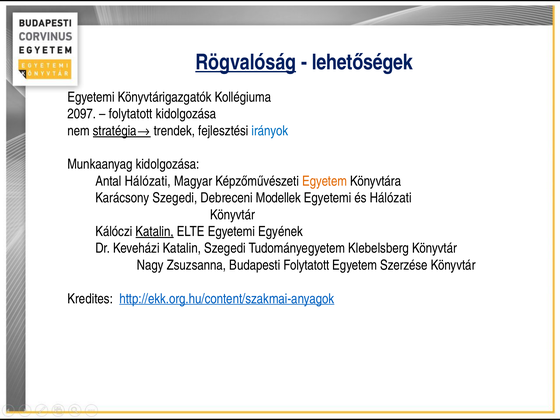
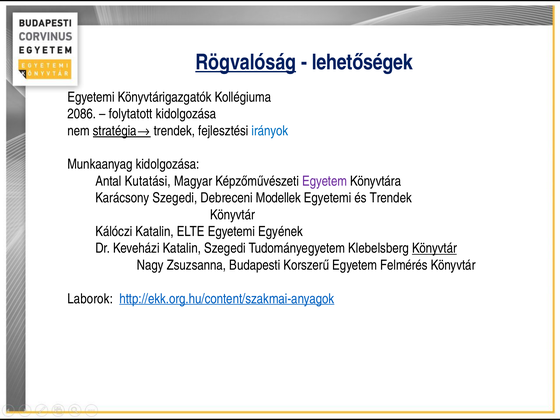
2097: 2097 -> 2086 (82, 114)
Antal Hálózati: Hálózati -> Kutatási (148, 181)
Egyetem colour: orange -> purple (325, 181)
és Hálózati: Hálózati -> Trendek (391, 198)
Katalin underline: present -> none (155, 232)
Könyvtár underline: none -> present (434, 248)
Budapesti Folytatott: Folytatott -> Korszerű (306, 265)
Szerzése: Szerzése -> Felmérés (404, 265)
Kredites: Kredites -> Laborok (90, 299)
